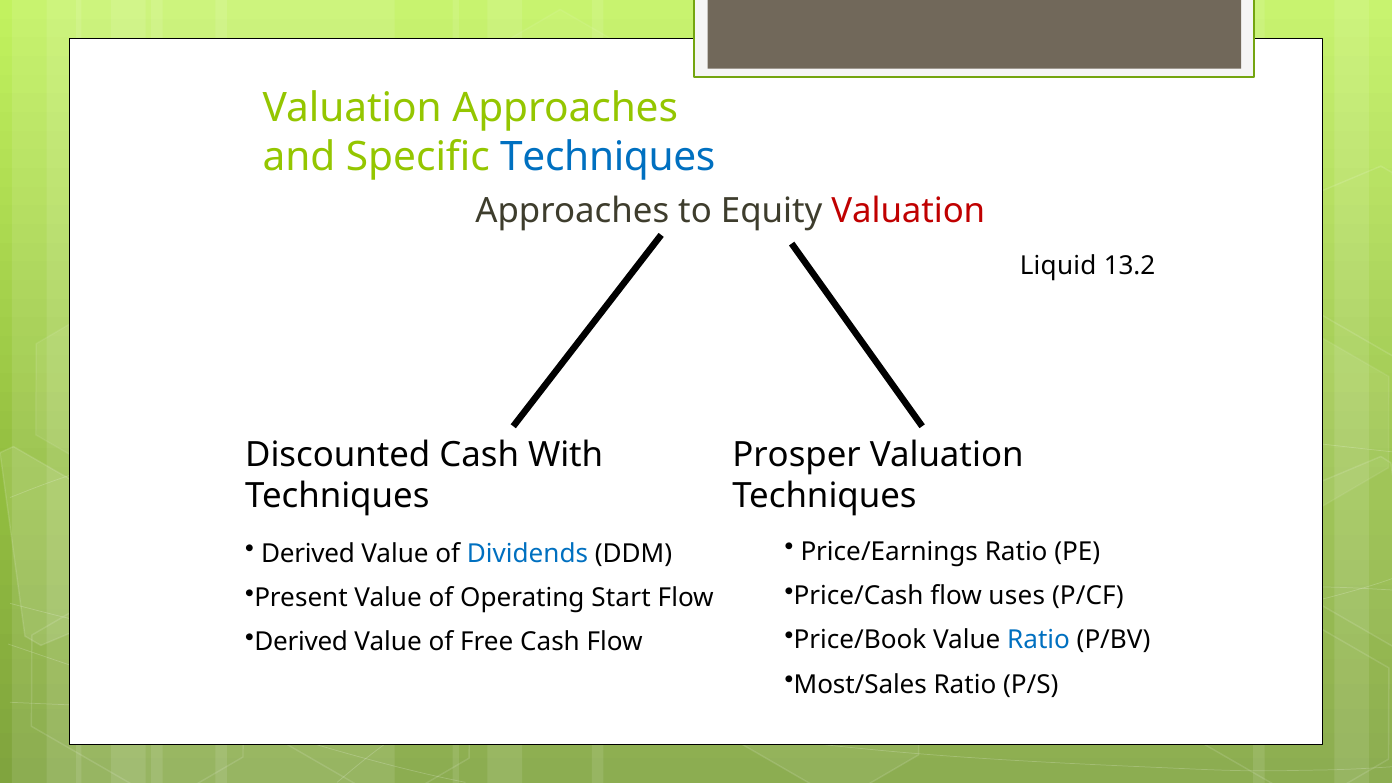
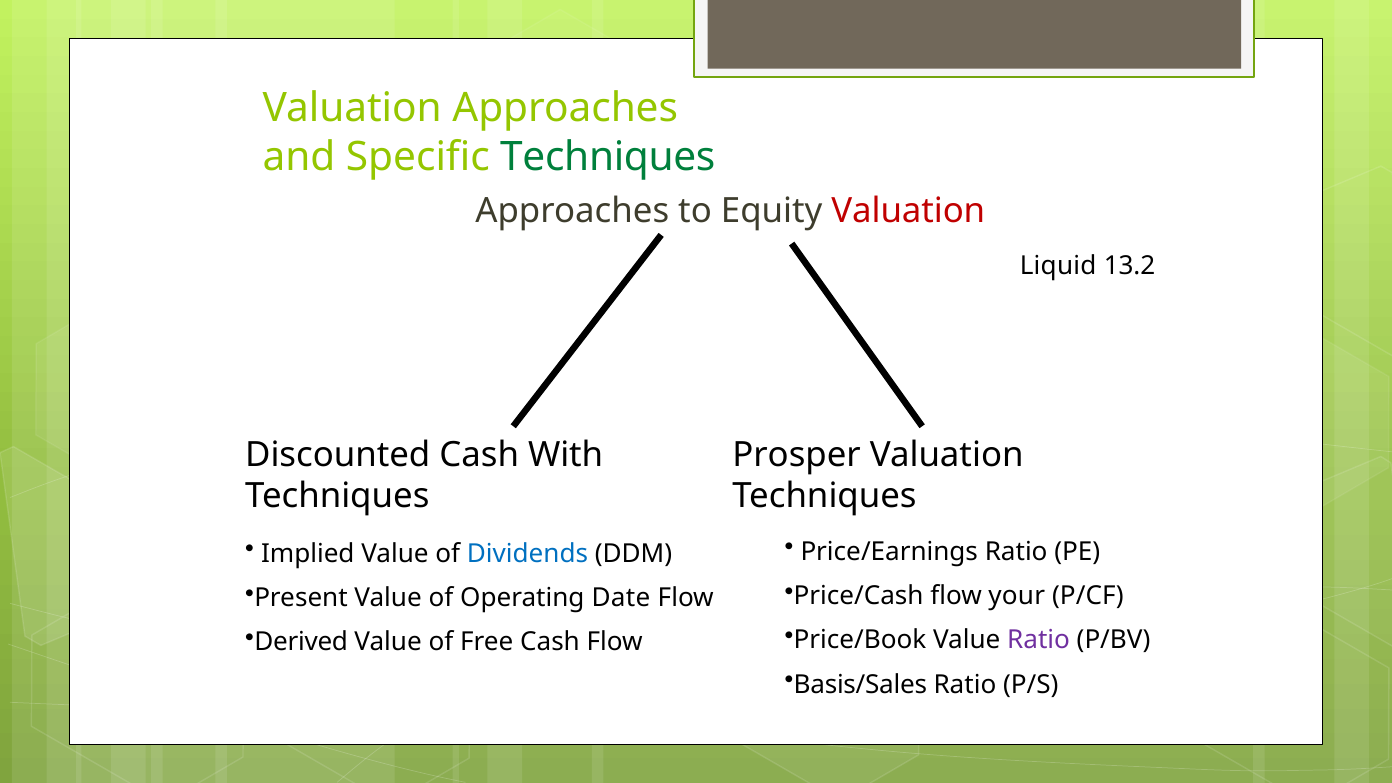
Techniques colour: blue -> green (608, 157)
Derived: Derived -> Implied (308, 553)
uses: uses -> your (1017, 596)
Start: Start -> Date (621, 598)
Ratio colour: blue -> purple (1039, 640)
Most/Sales: Most/Sales -> Basis/Sales (860, 685)
